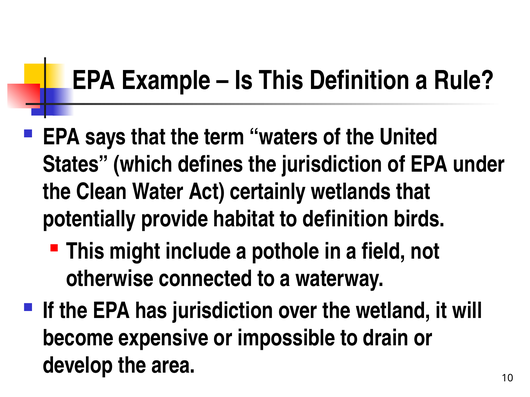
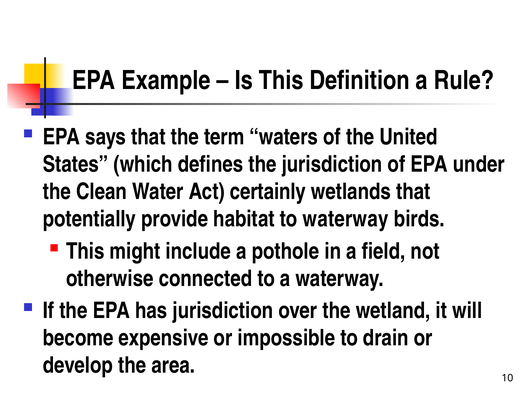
to definition: definition -> waterway (346, 219)
